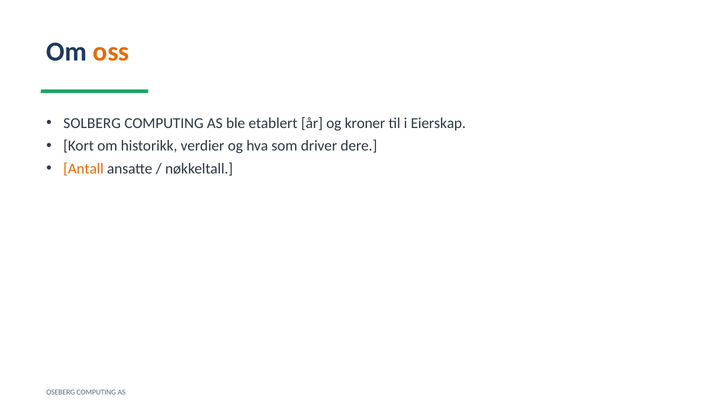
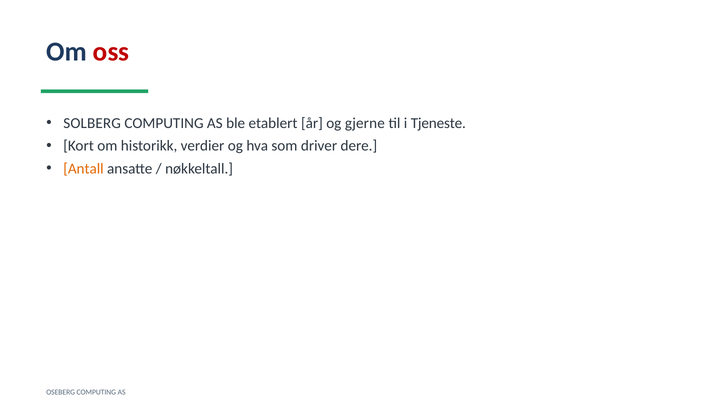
oss colour: orange -> red (111, 52)
kroner: kroner -> gjerne (365, 123)
Eierskap: Eierskap -> Tjeneste (438, 123)
